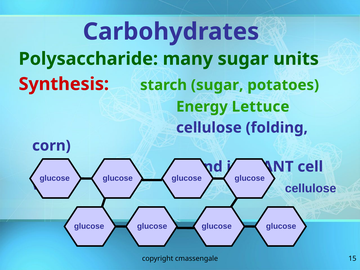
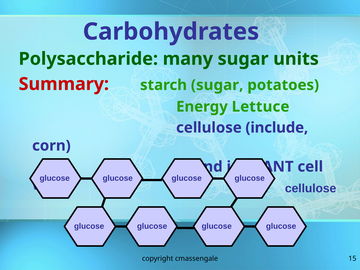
Synthesis: Synthesis -> Summary (64, 84)
folding: folding -> include (277, 128)
